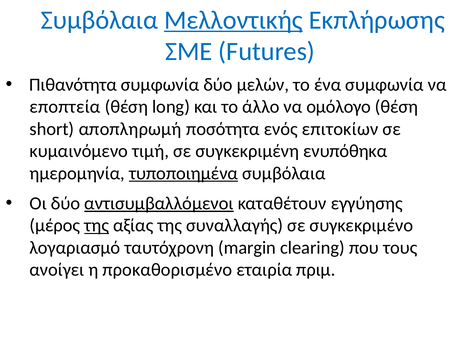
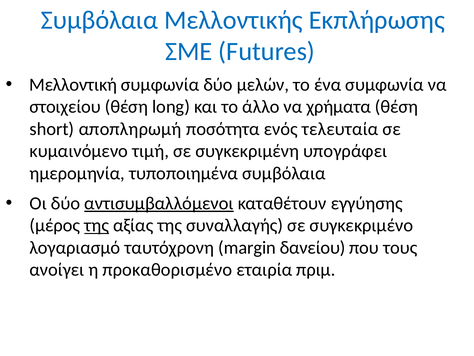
Μελλοντικής underline: present -> none (233, 20)
Πιθανότητα: Πιθανότητα -> Μελλοντική (73, 85)
εποπτεία: εποπτεία -> στοιχείου (65, 107)
ομόλογο: ομόλογο -> χρήματα (339, 107)
επιτοκίων: επιτοκίων -> τελευταία (340, 129)
ενυπόθηκα: ενυπόθηκα -> υπογράφει (345, 151)
τυποποιημένα underline: present -> none (184, 173)
clearing: clearing -> δανείου (313, 247)
